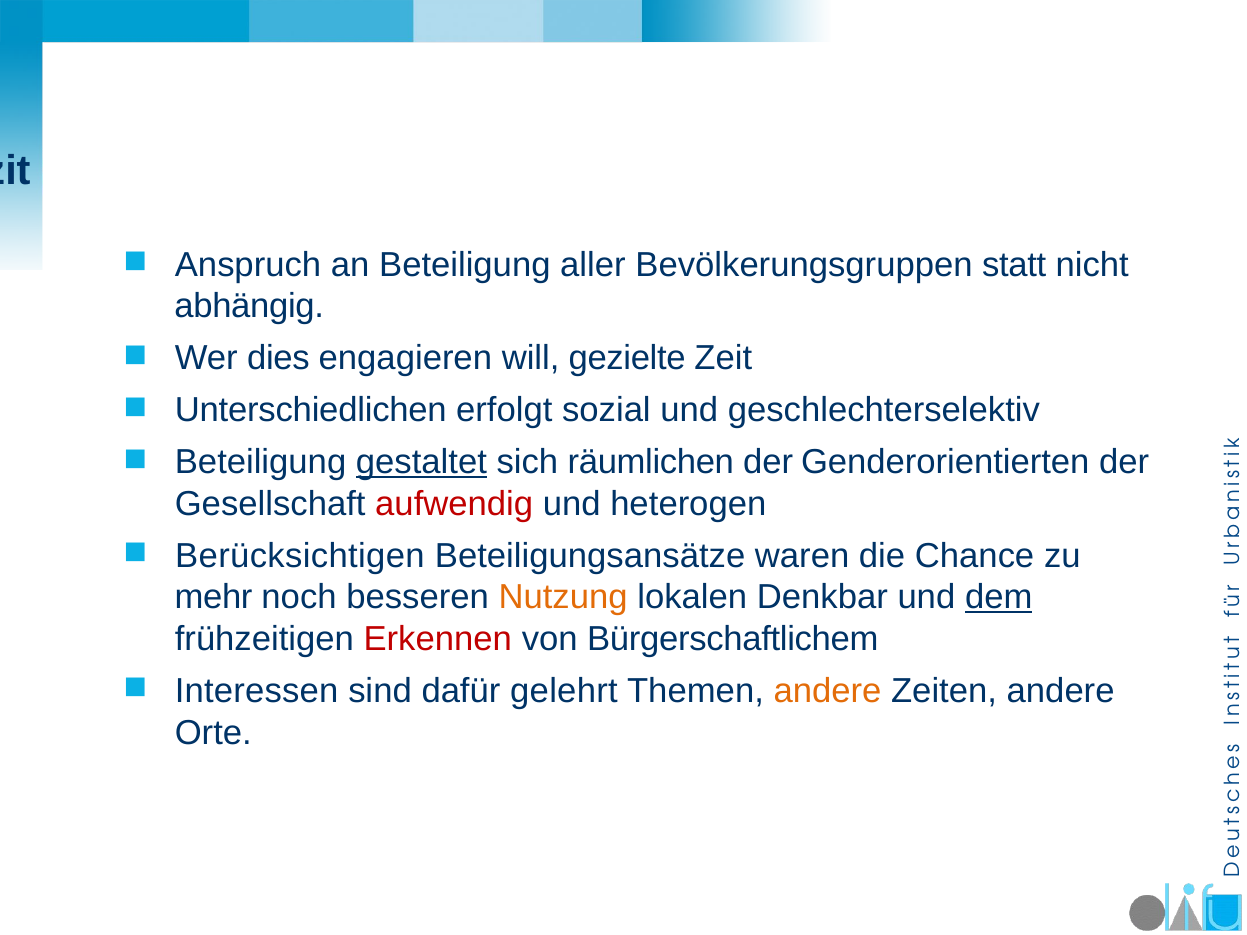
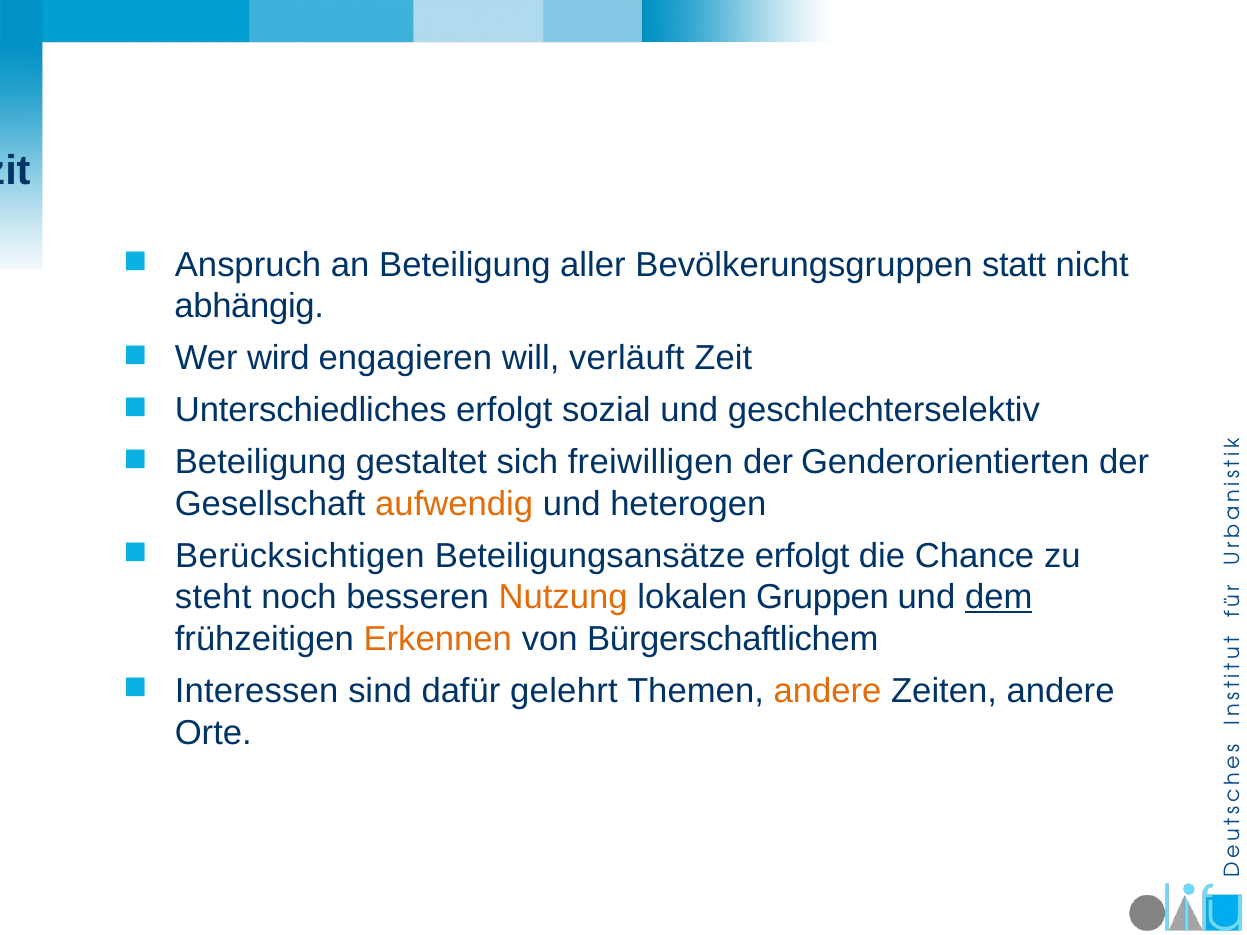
dies: dies -> wird (278, 359)
gezielte: gezielte -> verläuft (627, 359)
Unterschiedlichen: Unterschiedlichen -> Unterschiedliches (311, 411)
gestaltet underline: present -> none (421, 463)
räumlichen: räumlichen -> freiwilligen (650, 463)
aufwendig colour: red -> orange (454, 504)
Beteiligungsansätze waren: waren -> erfolgt (802, 556)
mehr: mehr -> steht (213, 598)
Denkbar: Denkbar -> Gruppen (823, 598)
Erkennen colour: red -> orange (438, 639)
